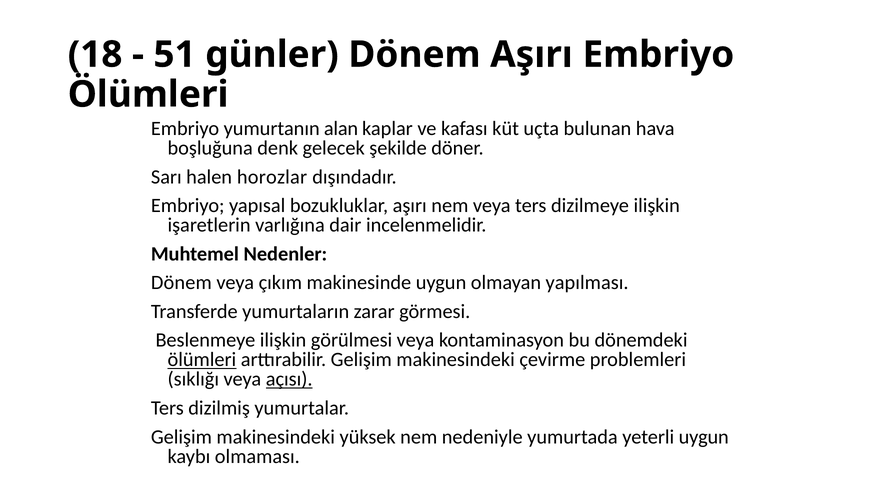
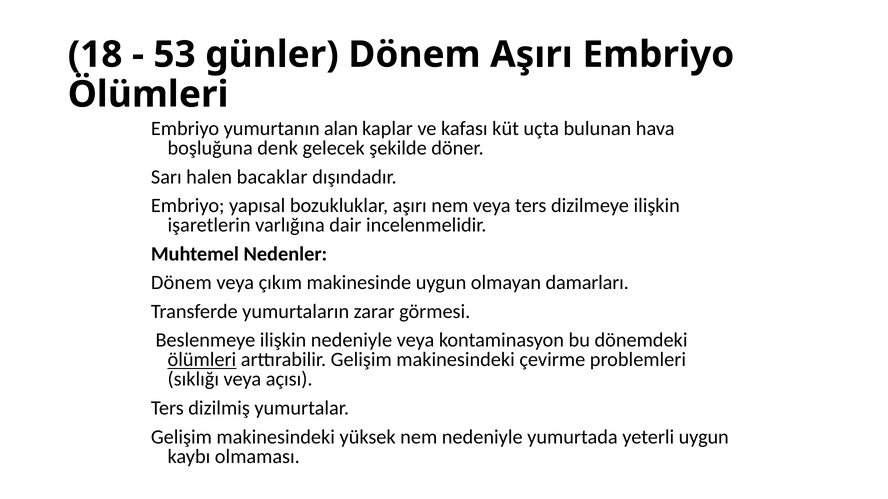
51: 51 -> 53 (175, 55)
horozlar: horozlar -> bacaklar (272, 177)
yapılması: yapılması -> damarları (587, 283)
ilişkin görülmesi: görülmesi -> nedeniyle (351, 341)
açısı underline: present -> none (289, 380)
